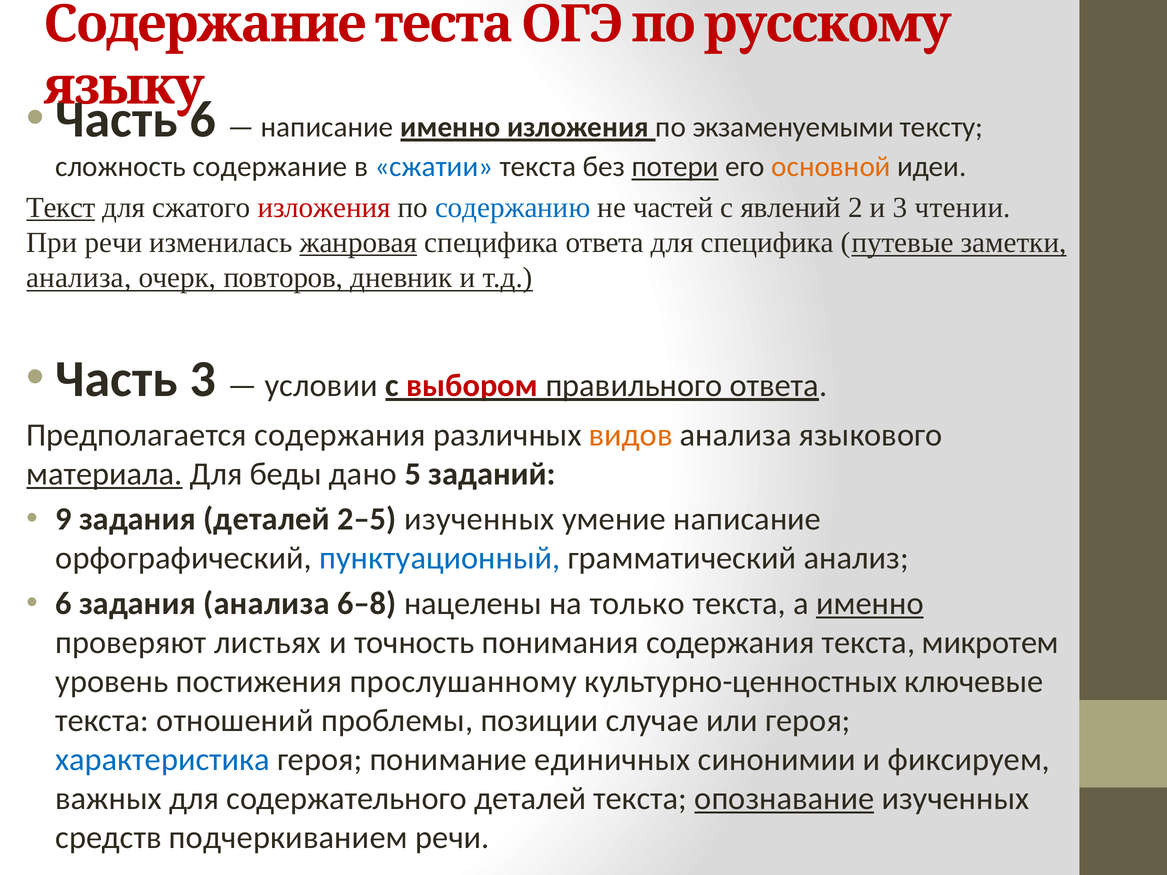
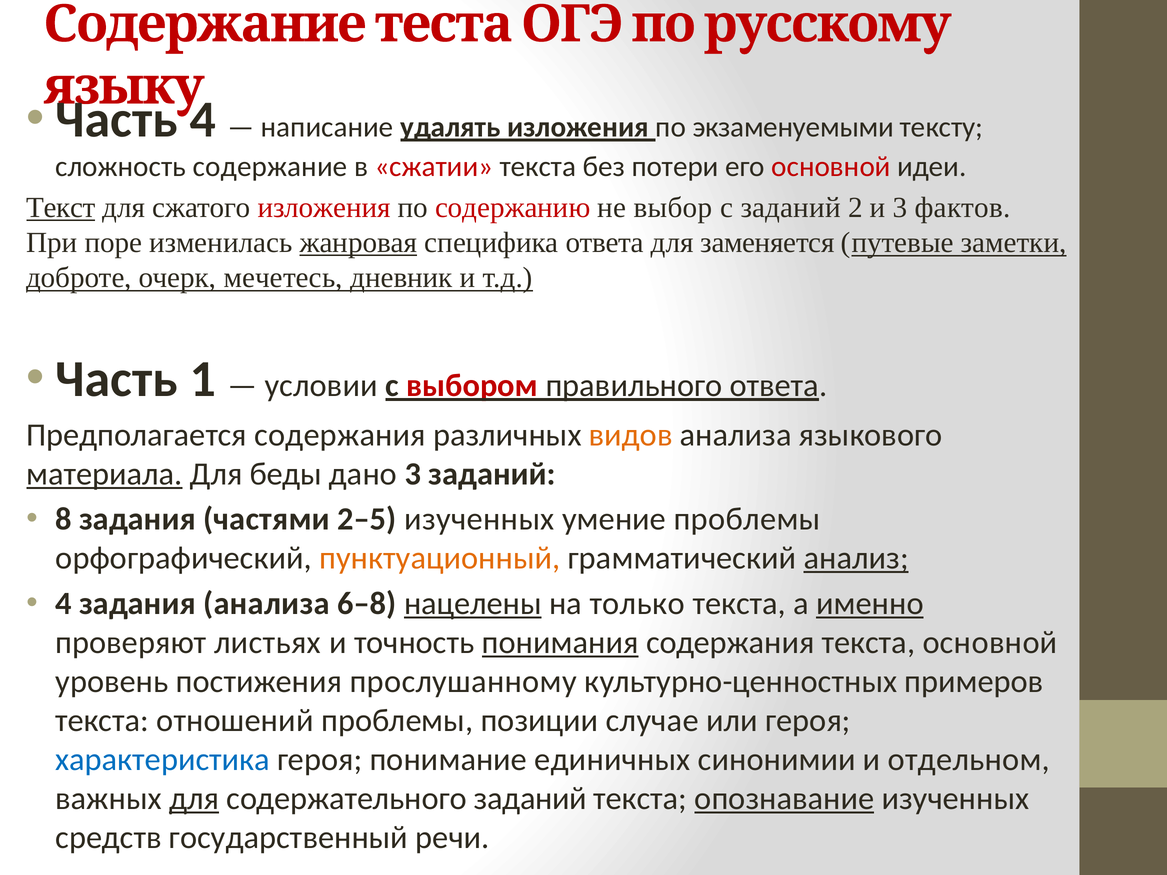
6: 6 -> 4 (203, 120)
написание именно: именно -> удалять (450, 127)
сжатии colour: blue -> red (434, 167)
потери underline: present -> none (675, 167)
основной colour: orange -> red (831, 167)
содержанию colour: blue -> red (513, 208)
частей: частей -> выбор (673, 208)
с явлений: явлений -> заданий (791, 208)
чтении: чтении -> фактов (963, 208)
При речи: речи -> поре (113, 243)
для специфика: специфика -> заменяется (767, 243)
анализа: анализа -> доброте (79, 278)
повторов: повторов -> мечетесь (283, 278)
Часть 3: 3 -> 1 (203, 379)
дано 5: 5 -> 3 (413, 474)
9: 9 -> 8 (64, 519)
задания деталей: деталей -> частями (266, 519)
умение написание: написание -> проблемы (747, 519)
пунктуационный colour: blue -> orange (440, 558)
анализ underline: none -> present (856, 558)
6: 6 -> 4 (64, 604)
нацелены underline: none -> present (473, 604)
понимания underline: none -> present (560, 643)
текста микротем: микротем -> основной (990, 643)
ключевые: ключевые -> примеров (974, 682)
фиксируем: фиксируем -> отдельном (969, 760)
для underline: none -> present (194, 799)
содержательного деталей: деталей -> заданий (530, 799)
подчеркиванием: подчеркиванием -> государственный (288, 838)
